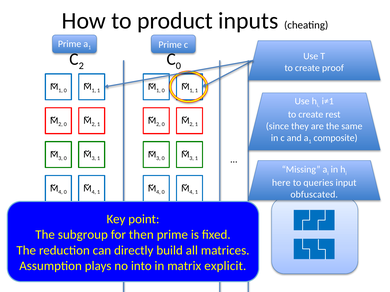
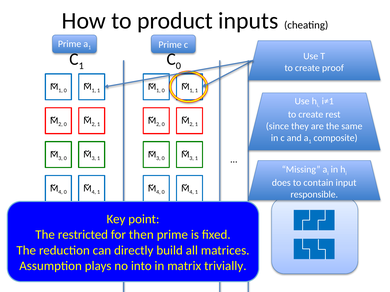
2: 2 -> 1 (81, 66)
here: here -> does (281, 183)
queries: queries -> contain (318, 183)
obfuscated: obfuscated -> responsible (314, 195)
subgroup: subgroup -> restricted (83, 235)
explicit: explicit -> trivially (225, 266)
